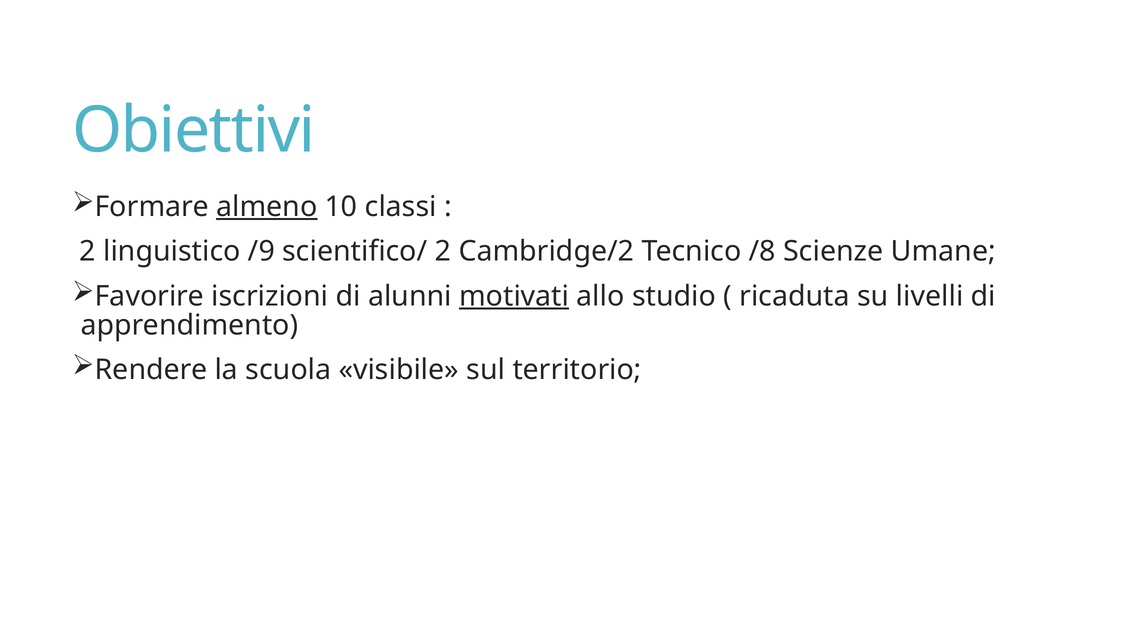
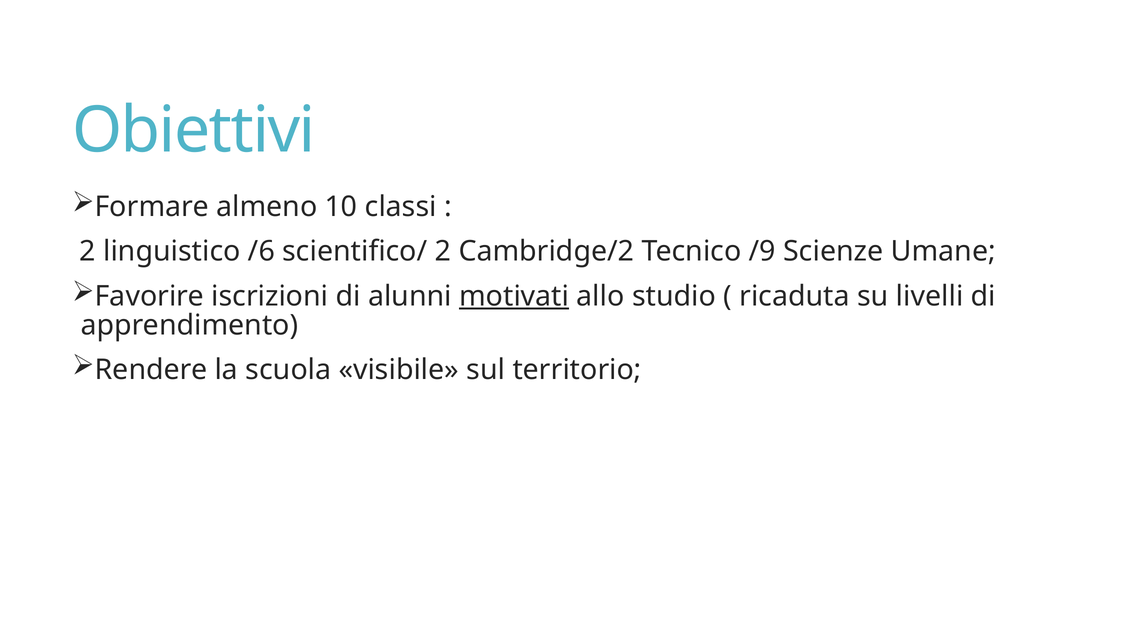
almeno underline: present -> none (267, 207)
/9: /9 -> /6 (261, 251)
/8: /8 -> /9 (762, 251)
